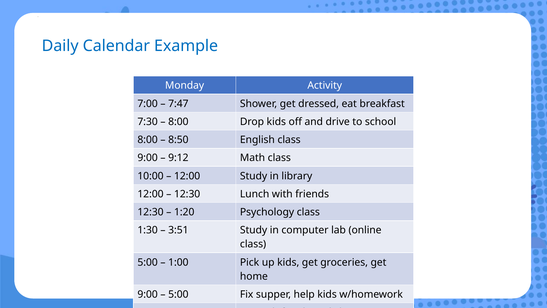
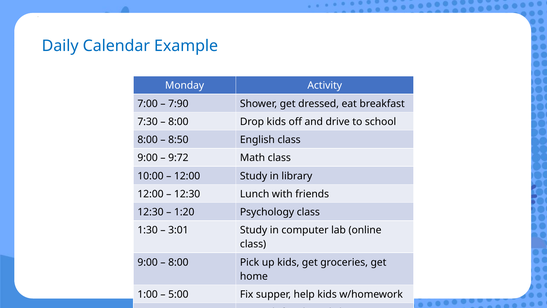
7:47: 7:47 -> 7:90 (178, 104)
9:12: 9:12 -> 9:72 (178, 158)
3:51: 3:51 -> 3:01 (178, 230)
5:00: 5:00 -> 9:00 (148, 262)
1:00: 1:00 -> 8:00 (178, 262)
9:00: 9:00 -> 1:00 (148, 294)
